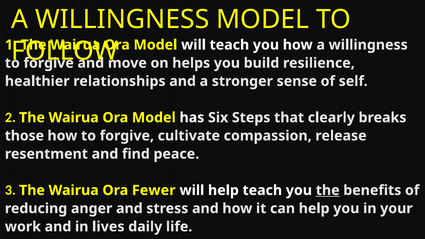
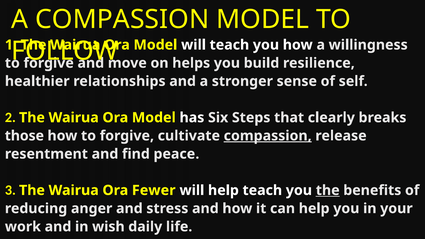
WILLINGNESS: WILLINGNESS -> COMPASSION (122, 19)
compassion underline: none -> present (268, 136)
lives: lives -> wish (108, 227)
